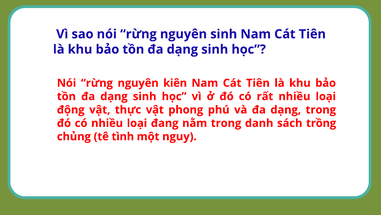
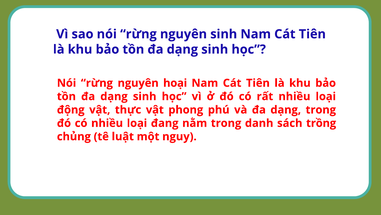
kiên: kiên -> hoại (175, 83)
tình: tình -> luật (123, 136)
